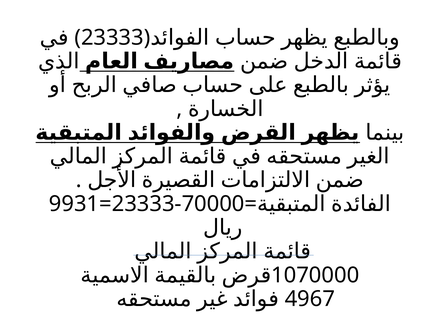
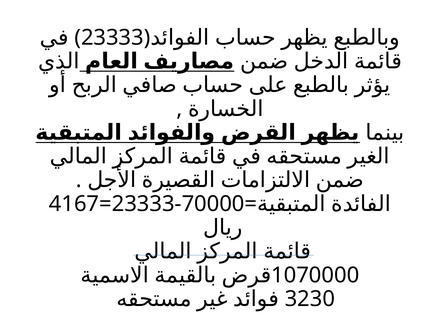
9931: 9931 -> 4167 (74, 204)
4967: 4967 -> 3230 (310, 299)
